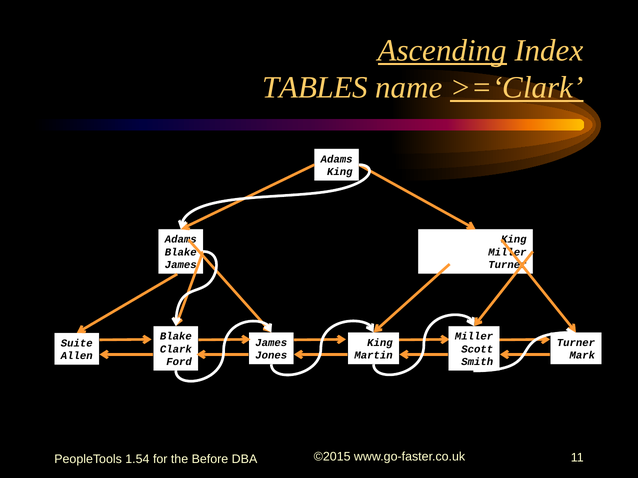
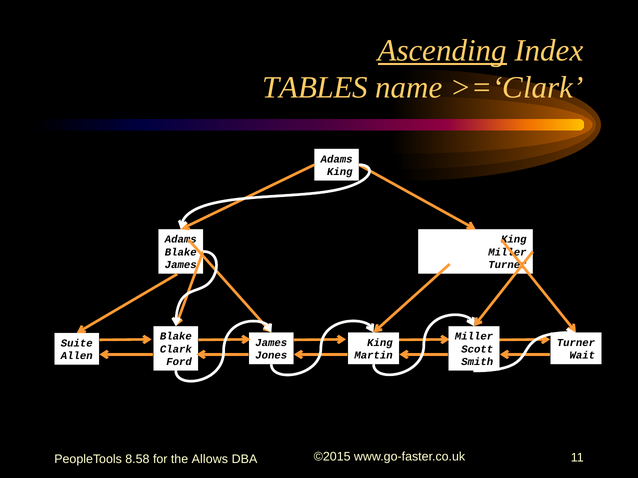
>=‘Clark underline: present -> none (517, 88)
Mark: Mark -> Wait (582, 356)
1.54: 1.54 -> 8.58 (137, 460)
Before: Before -> Allows (210, 460)
